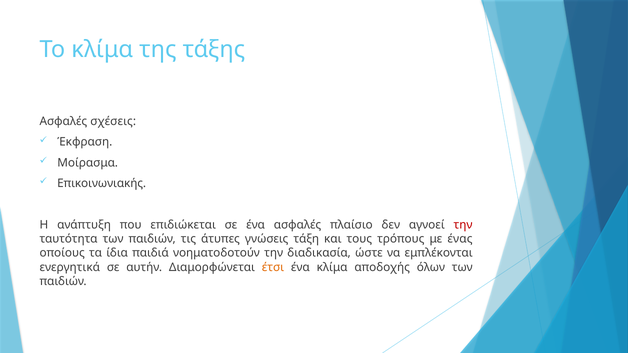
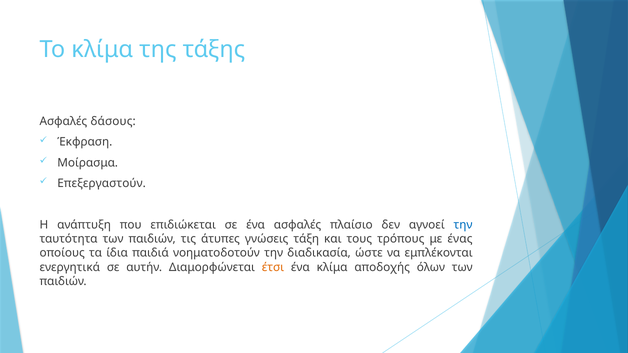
σχέσεις: σχέσεις -> δάσους (113, 122)
Επικοινωνιακής: Επικοινωνιακής -> Επεξεργαστούν (102, 184)
την colour: red -> blue (463, 225)
